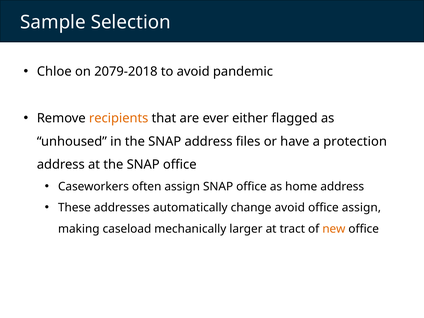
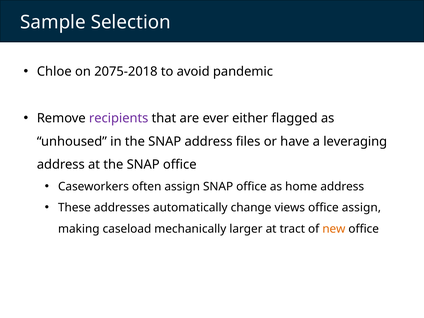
2079-2018: 2079-2018 -> 2075-2018 (126, 72)
recipients colour: orange -> purple (119, 118)
protection: protection -> leveraging (355, 141)
change avoid: avoid -> views (290, 208)
